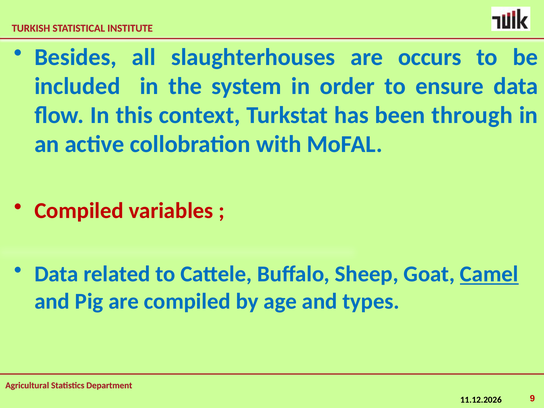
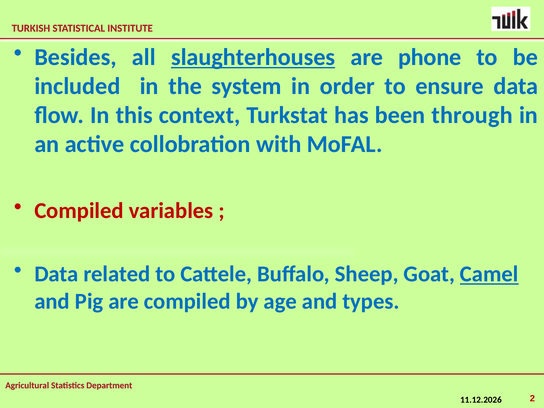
slaughterhouses underline: none -> present (253, 57)
occurs: occurs -> phone (430, 57)
9: 9 -> 2 (532, 399)
